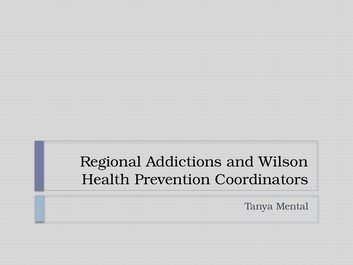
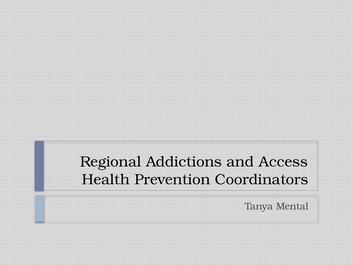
Wilson: Wilson -> Access (283, 162)
